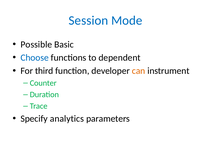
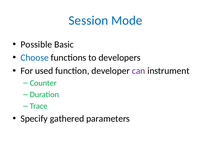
dependent: dependent -> developers (120, 57)
third: third -> used (44, 71)
can colour: orange -> purple (139, 71)
analytics: analytics -> gathered (67, 118)
